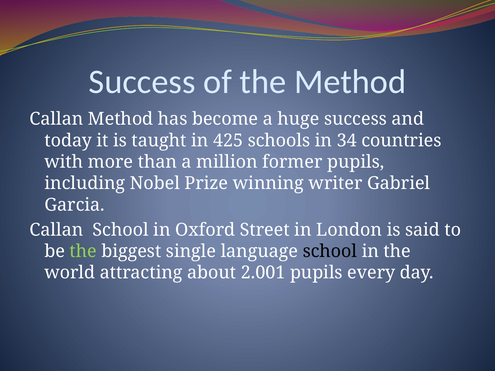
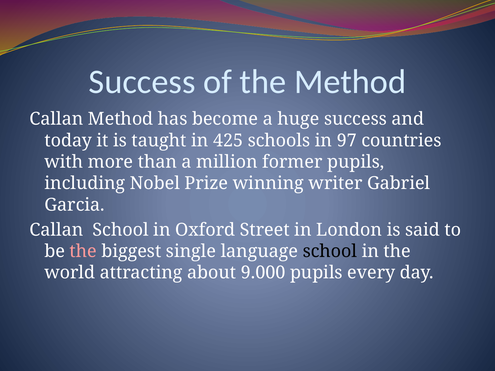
34: 34 -> 97 (347, 141)
the colour: light green -> pink (83, 251)
2.001: 2.001 -> 9.000 (263, 273)
